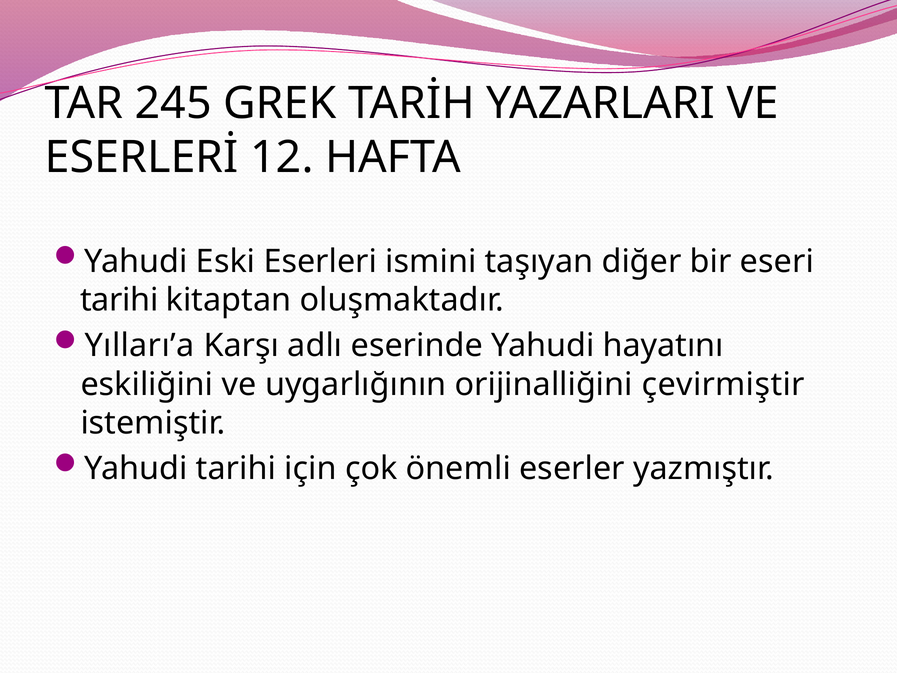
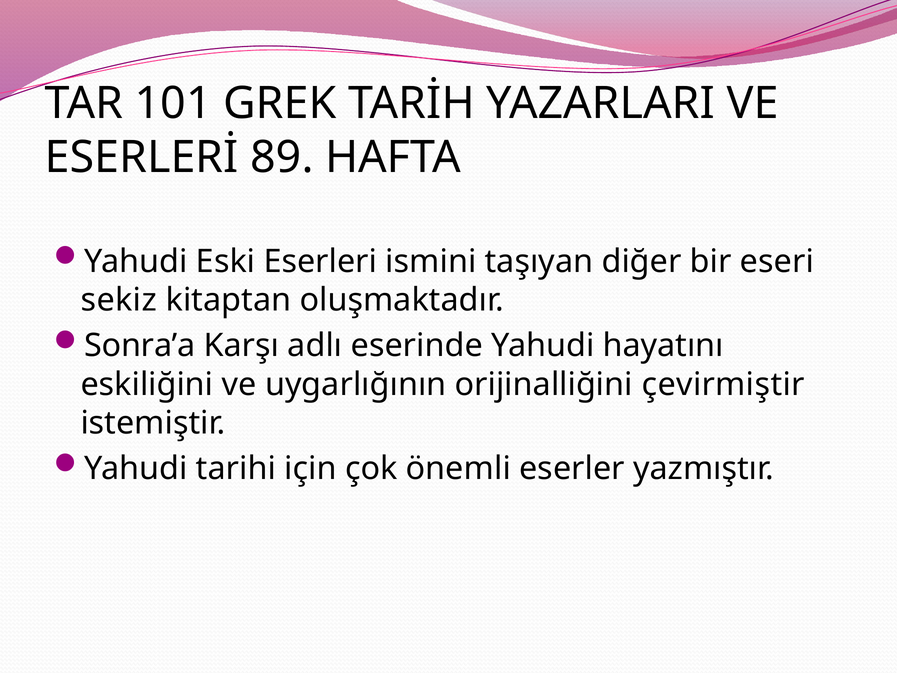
245: 245 -> 101 (173, 104)
12: 12 -> 89 (282, 157)
tarihi: tarihi -> sekiz (119, 300)
Yılları’a: Yılları’a -> Sonra’a (140, 345)
